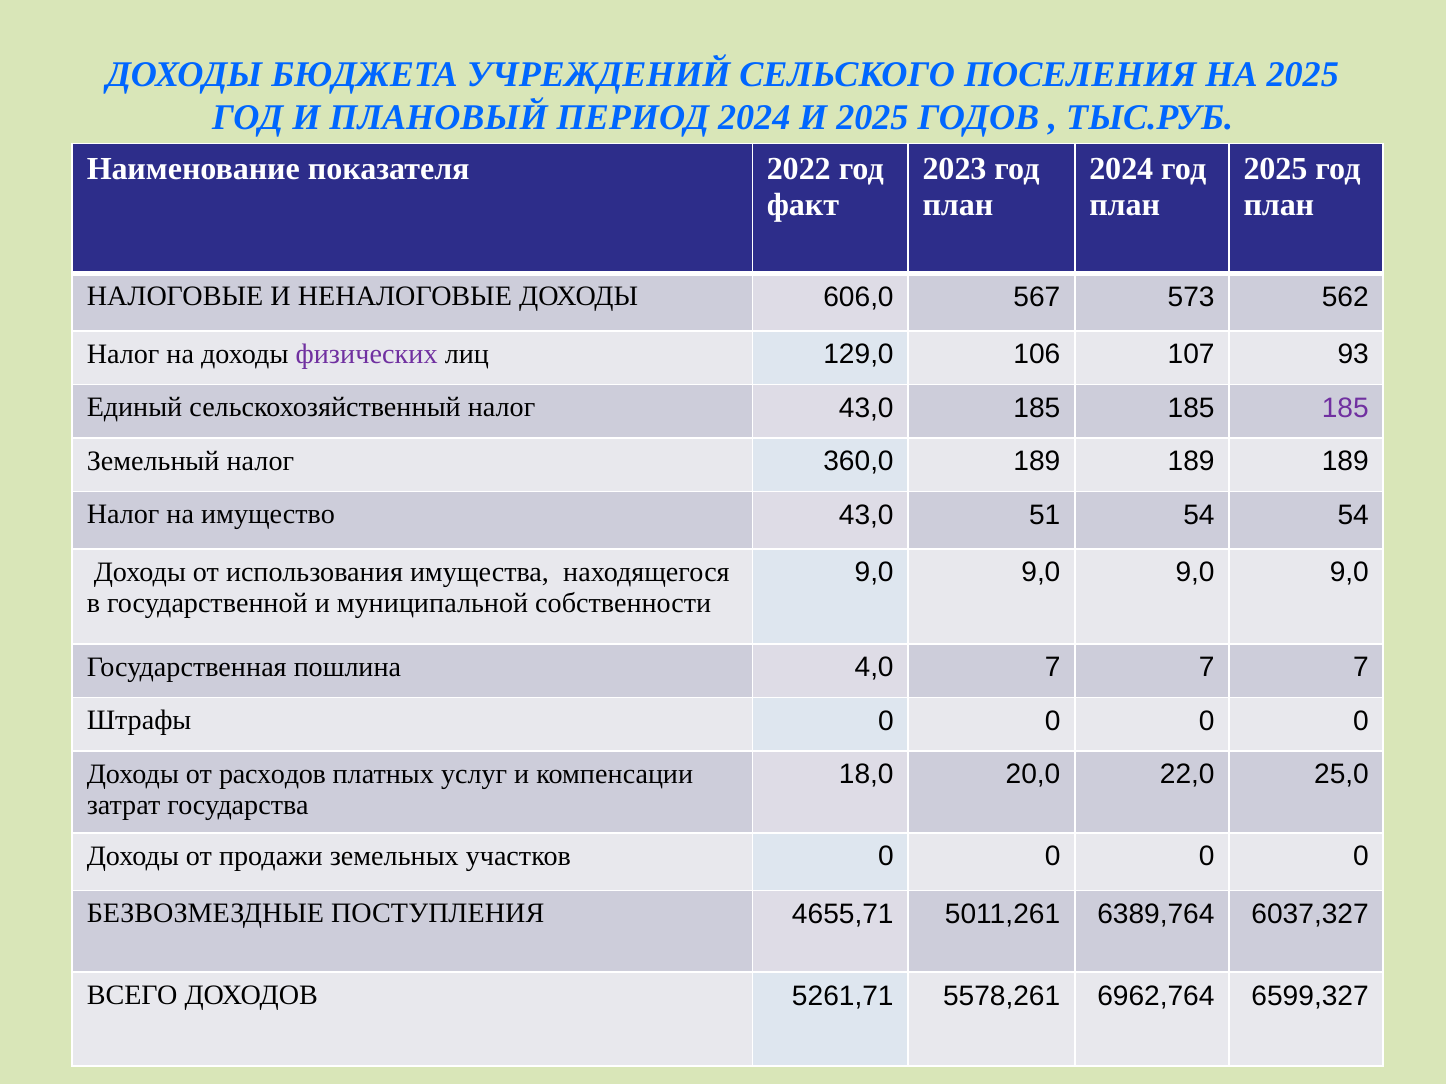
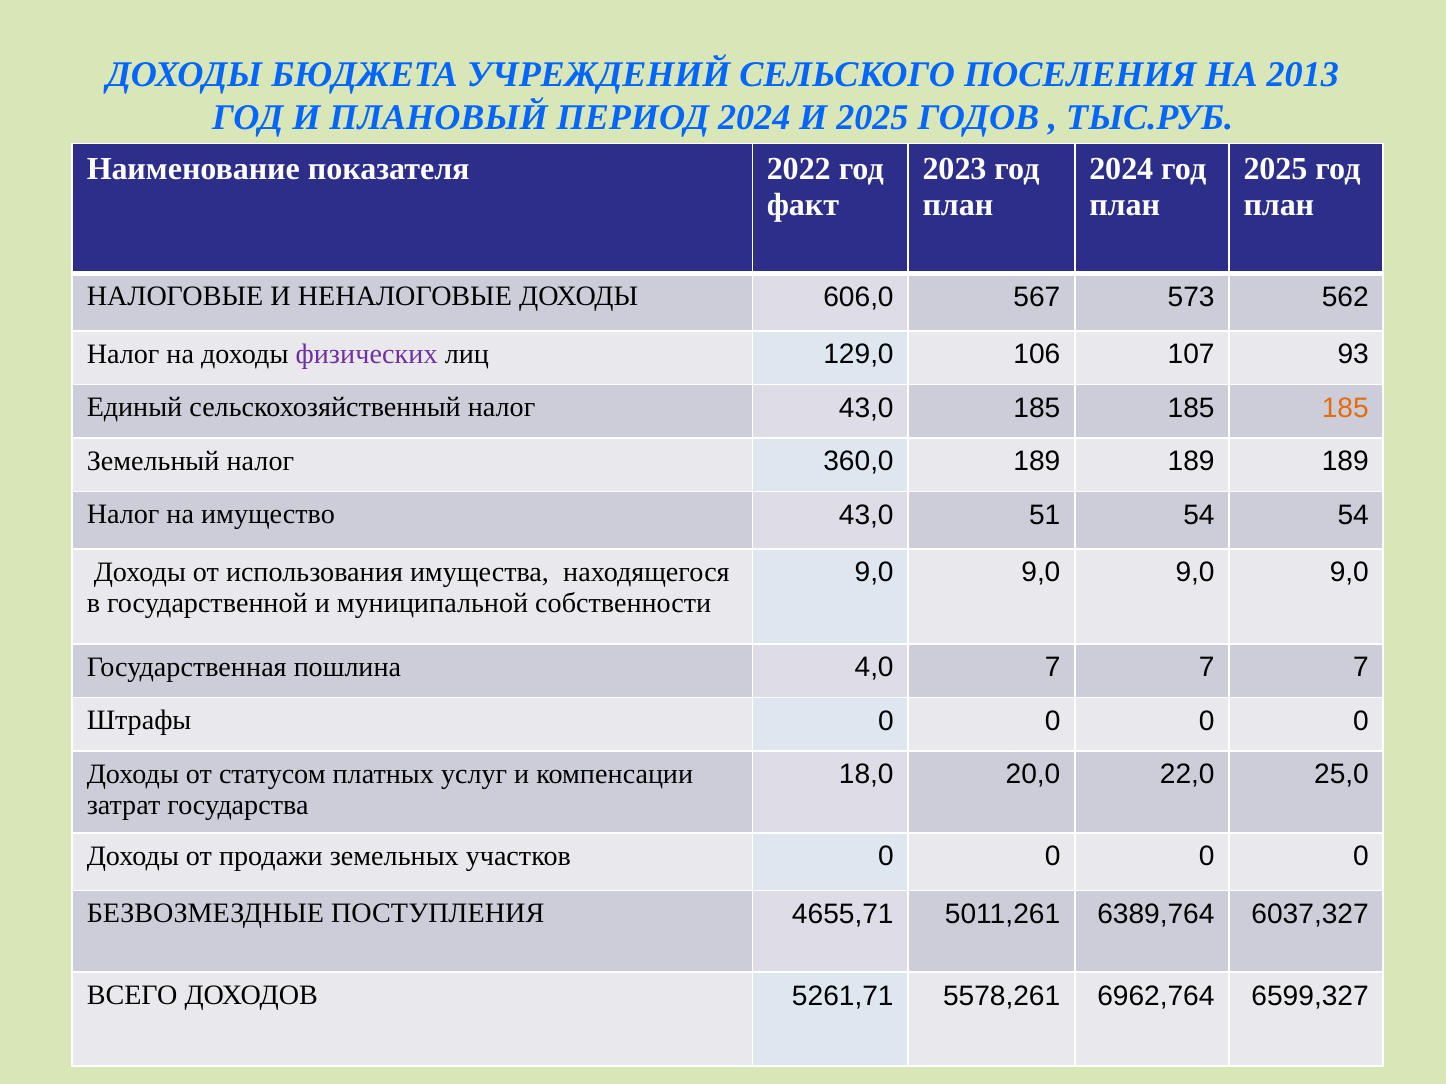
НА 2025: 2025 -> 2013 (1303, 74)
185 colour: purple -> orange (1345, 408)
расходов: расходов -> статусом (272, 774)
